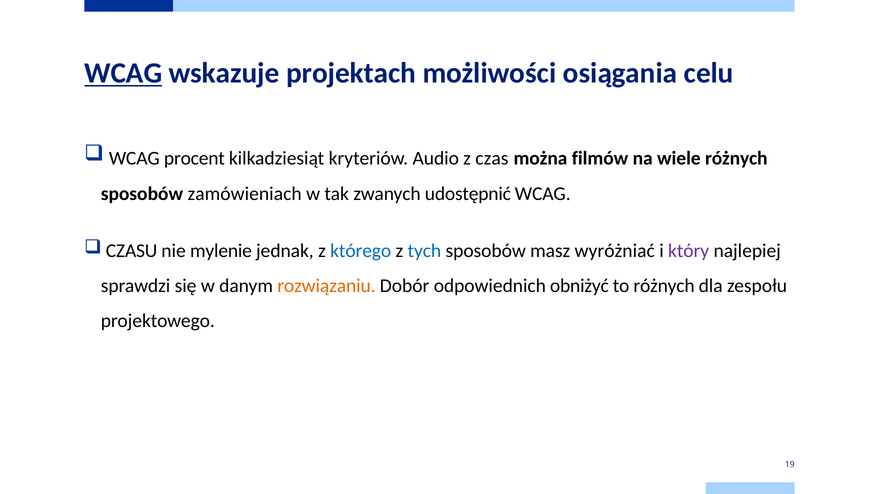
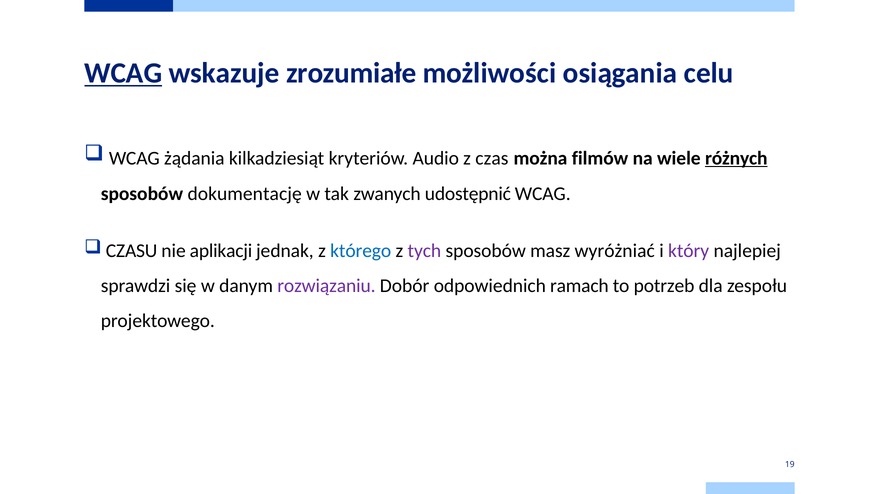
projektach: projektach -> zrozumiałe (351, 73)
procent: procent -> żądania (194, 158)
różnych underline: none -> present (736, 158)
zamówieniach: zamówieniach -> dokumentację (245, 194)
mylenie: mylenie -> aplikacji (221, 251)
tych colour: blue -> purple (424, 251)
rozwiązaniu colour: orange -> purple (326, 286)
obniżyć: obniżyć -> ramach (579, 286)
to różnych: różnych -> potrzeb (664, 286)
